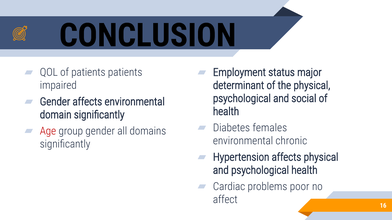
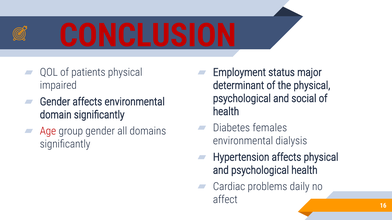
CONCLUSION colour: black -> red (148, 36)
patients patients: patients -> physical (125, 72)
chronic: chronic -> dialysis (291, 141)
poor: poor -> daily (300, 187)
